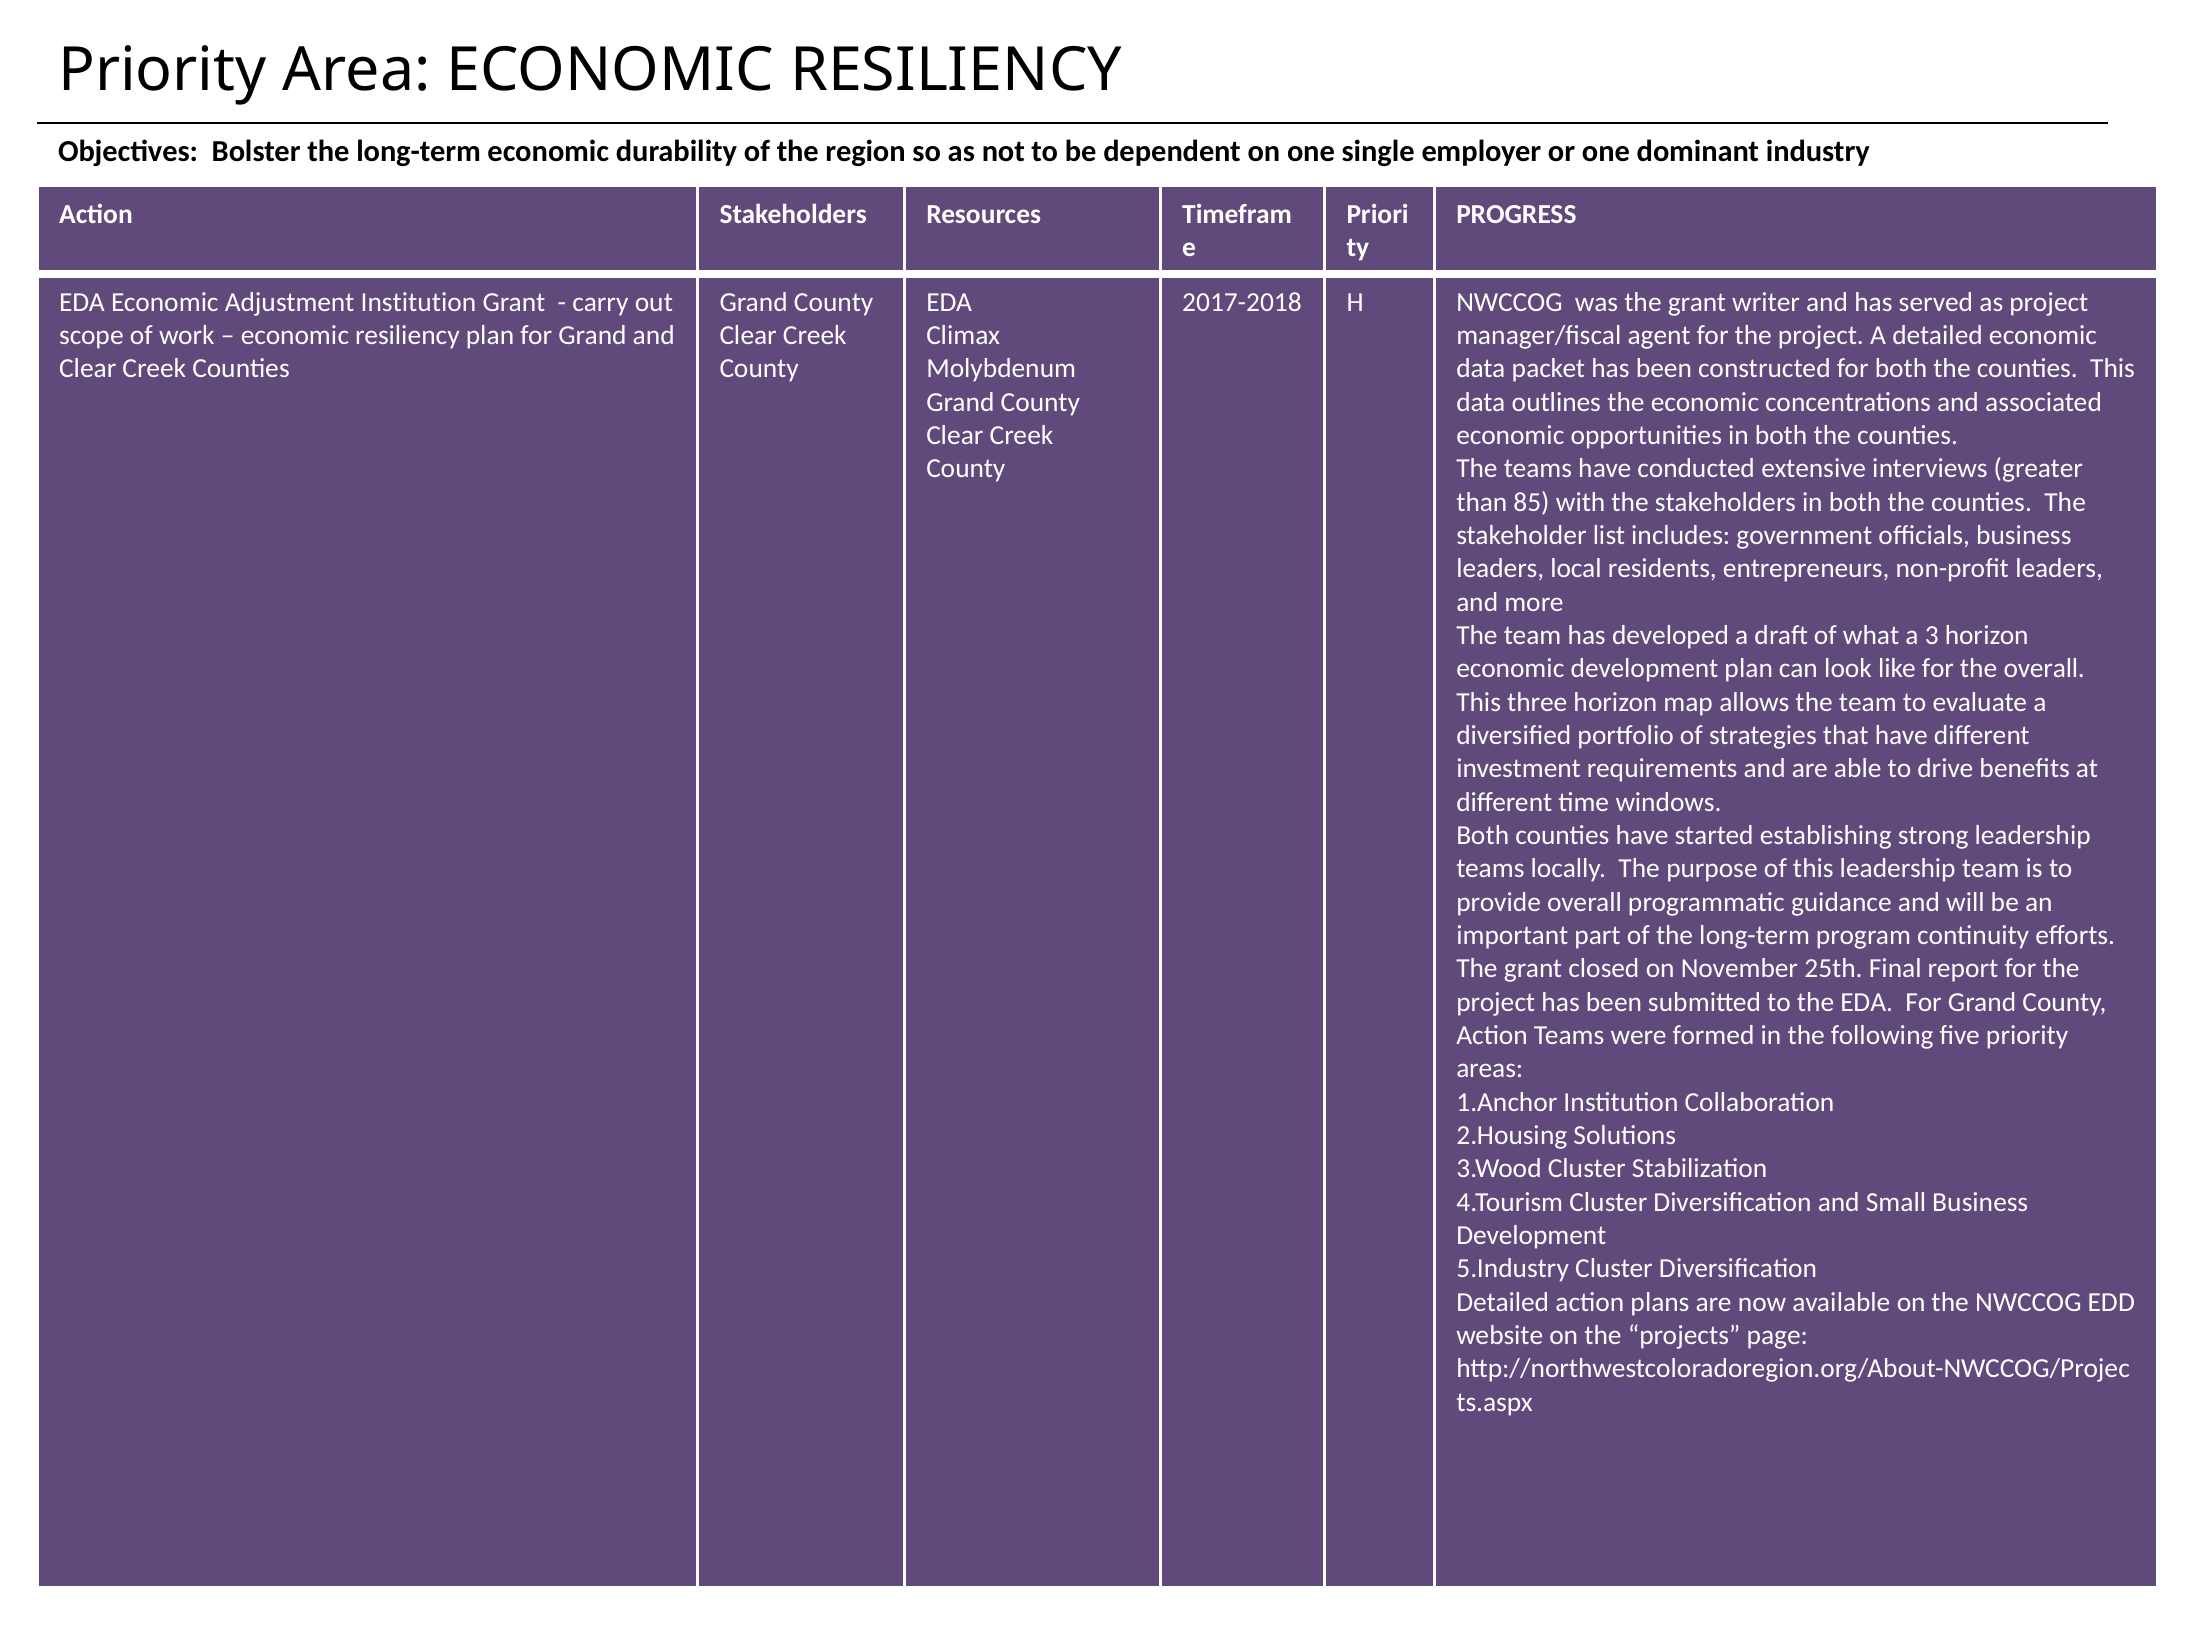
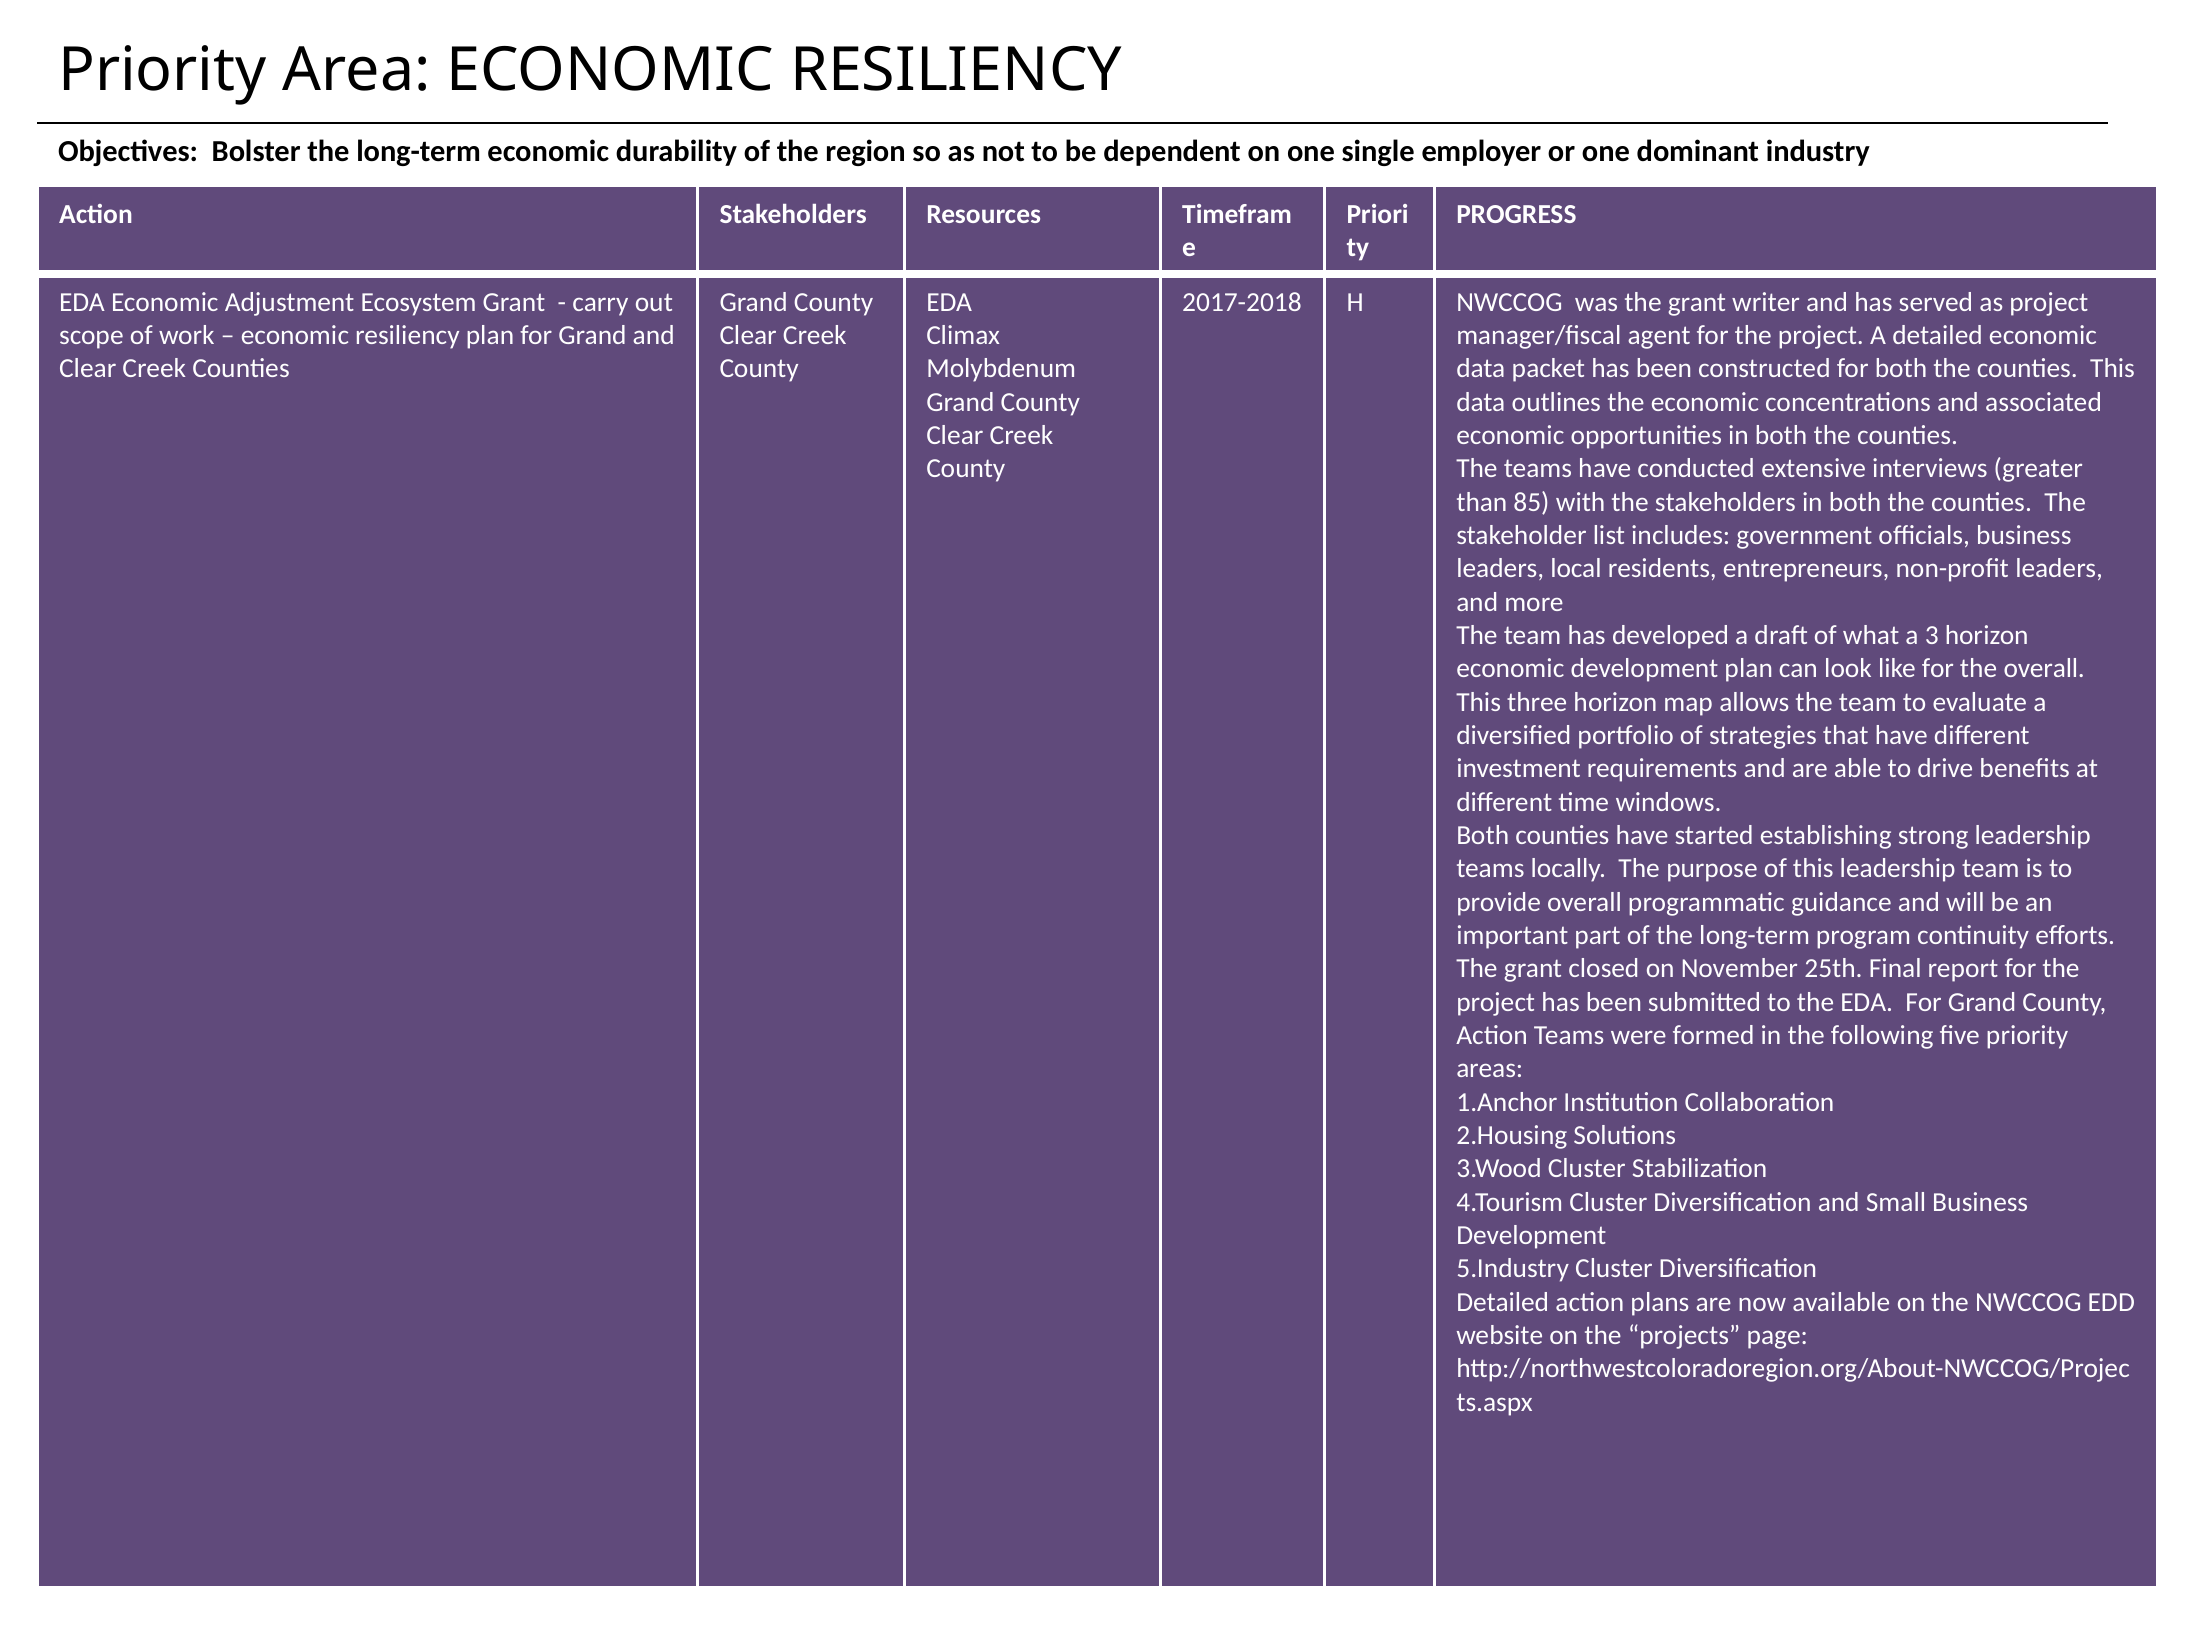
Adjustment Institution: Institution -> Ecosystem (419, 302)
